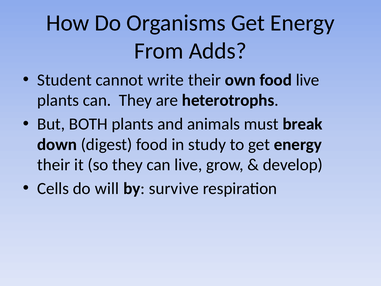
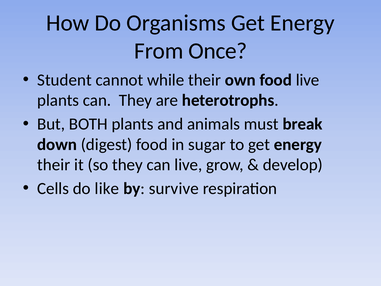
Adds: Adds -> Once (218, 51)
write: write -> while (166, 80)
study: study -> sugar (207, 144)
will: will -> like (107, 188)
